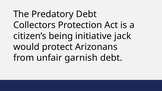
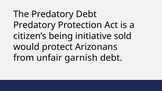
Collectors: Collectors -> Predatory (34, 25)
jack: jack -> sold (123, 36)
